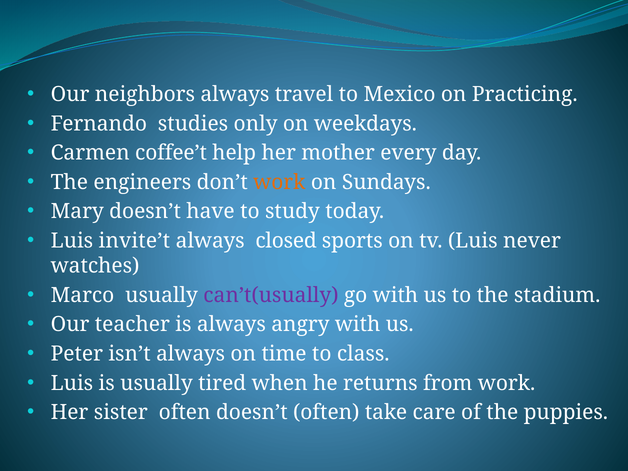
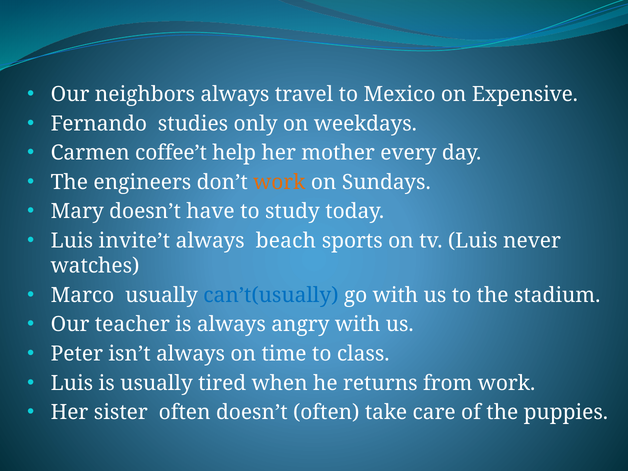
Practicing: Practicing -> Expensive (525, 94)
closed: closed -> beach (286, 241)
can’t(usually colour: purple -> blue (271, 295)
